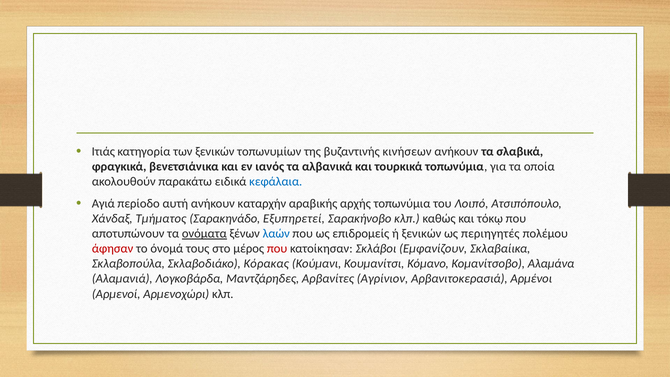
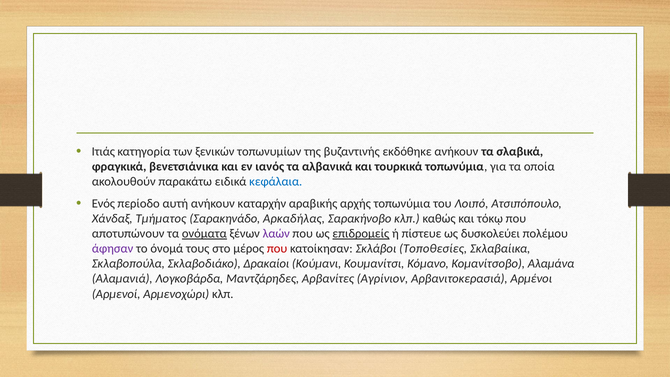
κινήσεων: κινήσεων -> εκδόθηκε (407, 151)
Αγιά: Αγιά -> Ενός (103, 203)
Εξυπηρετεί: Εξυπηρετεί -> Αρκαδήλας (294, 218)
λαών colour: blue -> purple (276, 234)
επιδρομείς underline: none -> present (361, 234)
ή ξενικών: ξενικών -> πίστευε (422, 234)
περιηγητές: περιηγητές -> δυσκολεύει (490, 234)
άφησαν colour: red -> purple (113, 249)
Εμφανίζουν: Εμφανίζουν -> Τοποθεσίες (433, 249)
Κόρακας: Κόρακας -> Δρακαίοι (266, 264)
